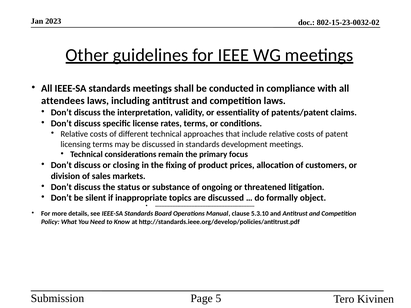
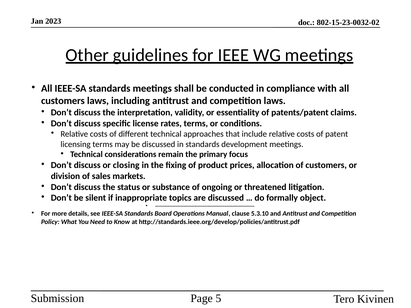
attendees: attendees -> customers (63, 101)
